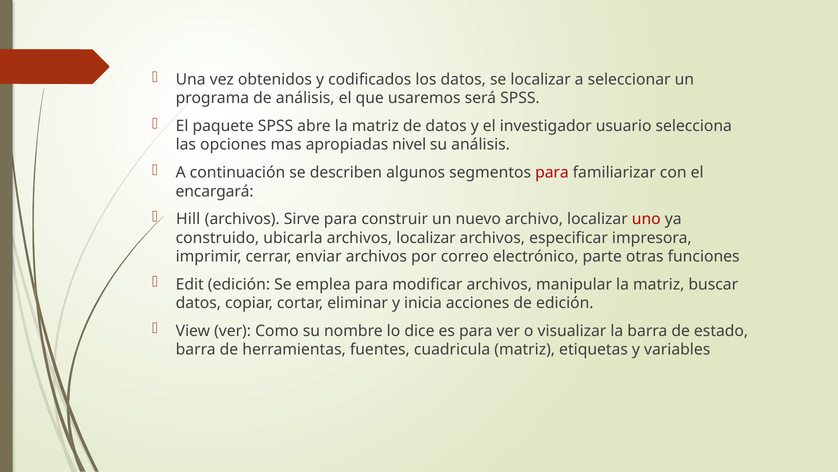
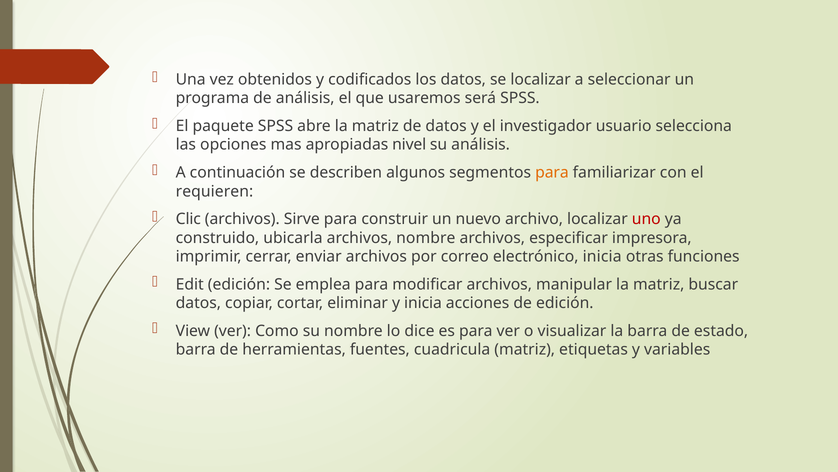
para colour: red -> orange (552, 172)
encargará: encargará -> requieren (214, 191)
Hill: Hill -> Clic (188, 219)
archivos localizar: localizar -> nombre (426, 238)
electrónico parte: parte -> inicia (602, 256)
